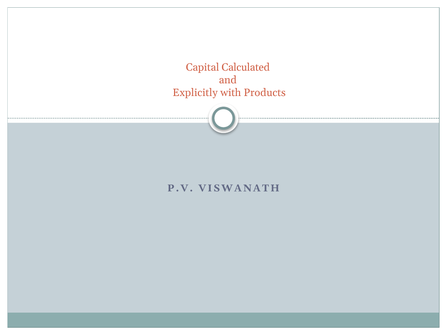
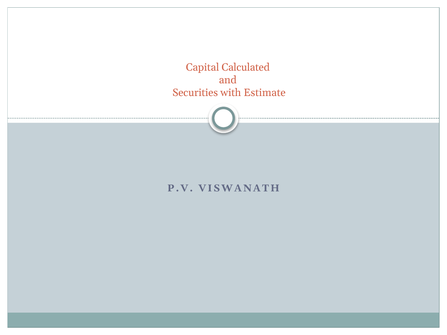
Explicitly: Explicitly -> Securities (195, 93)
Products: Products -> Estimate (265, 93)
